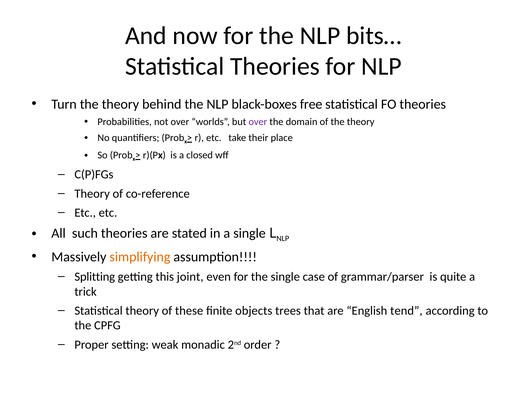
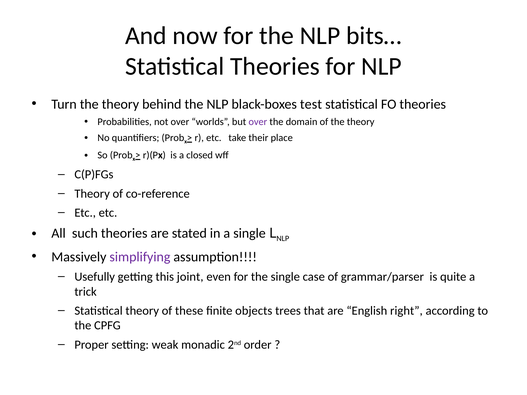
free: free -> test (311, 104)
simplifying colour: orange -> purple (140, 257)
Splitting: Splitting -> Usefully (95, 277)
tend: tend -> right (406, 311)
